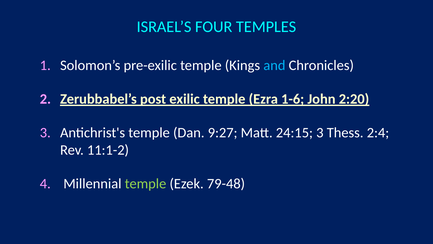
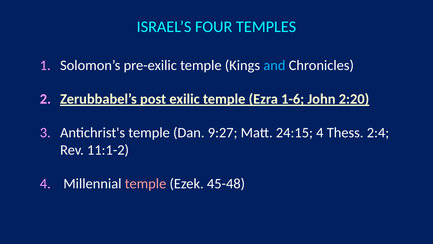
24:15 3: 3 -> 4 (320, 133)
temple colour: light green -> pink (146, 183)
79-48: 79-48 -> 45-48 (226, 183)
